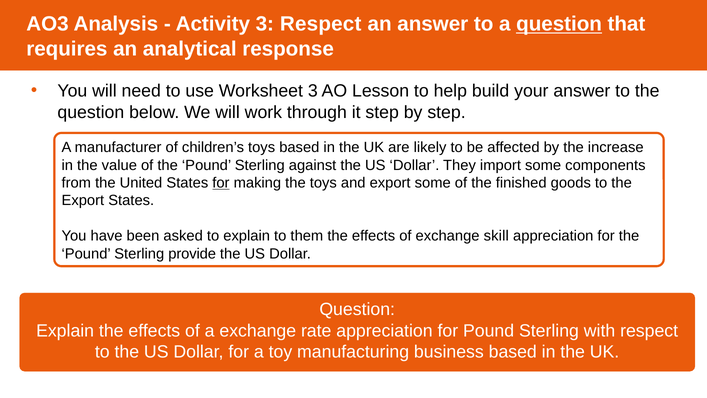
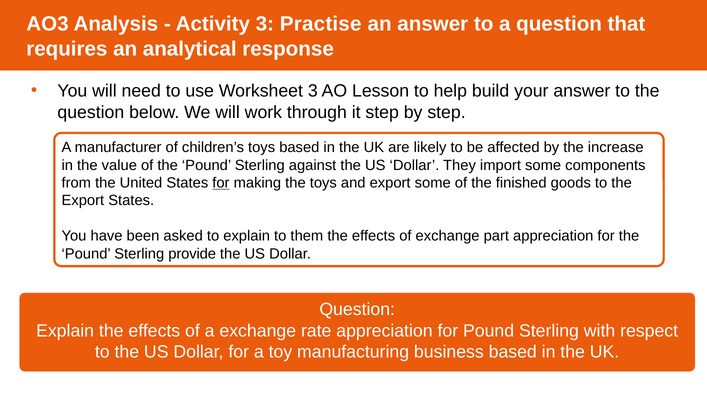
3 Respect: Respect -> Practise (321, 24)
question underline: present -> none (559, 24)
skill: skill -> part (496, 236)
